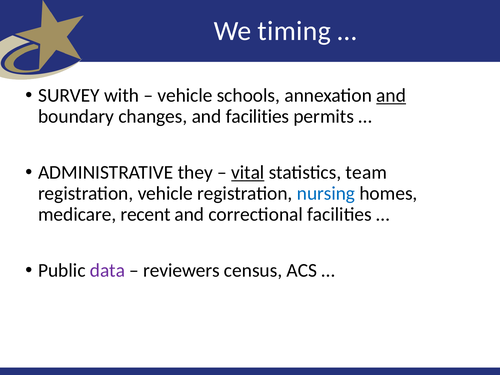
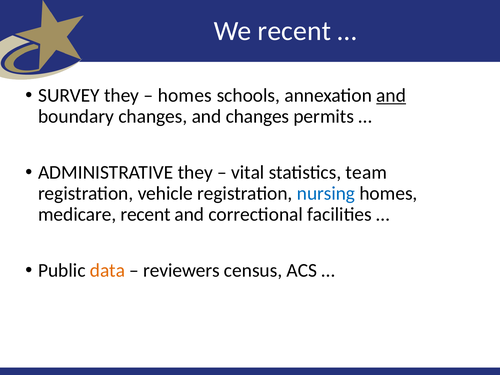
We timing: timing -> recent (294, 31)
SURVEY with: with -> they (122, 96)
vehicle: vehicle -> homes (185, 96)
and facilities: facilities -> changes (257, 117)
vital underline: present -> none (248, 172)
data colour: purple -> orange (107, 270)
